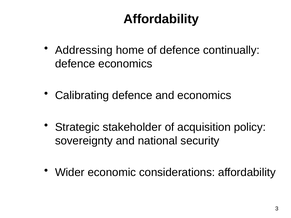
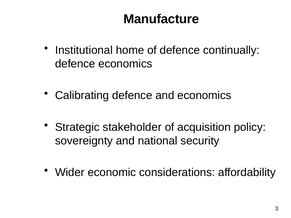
Affordability: Affordability -> Manufacture (161, 19)
Addressing: Addressing -> Institutional (84, 50)
